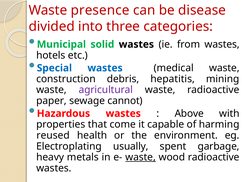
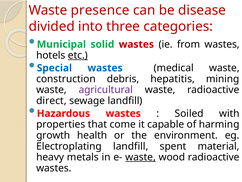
wastes colour: black -> red (136, 44)
etc underline: none -> present (78, 55)
paper: paper -> direct (51, 101)
sewage cannot: cannot -> landfill (125, 101)
Above: Above -> Soiled (189, 113)
reused: reused -> growth (53, 135)
Electroplating usually: usually -> landfill (131, 146)
garbage: garbage -> material (219, 146)
